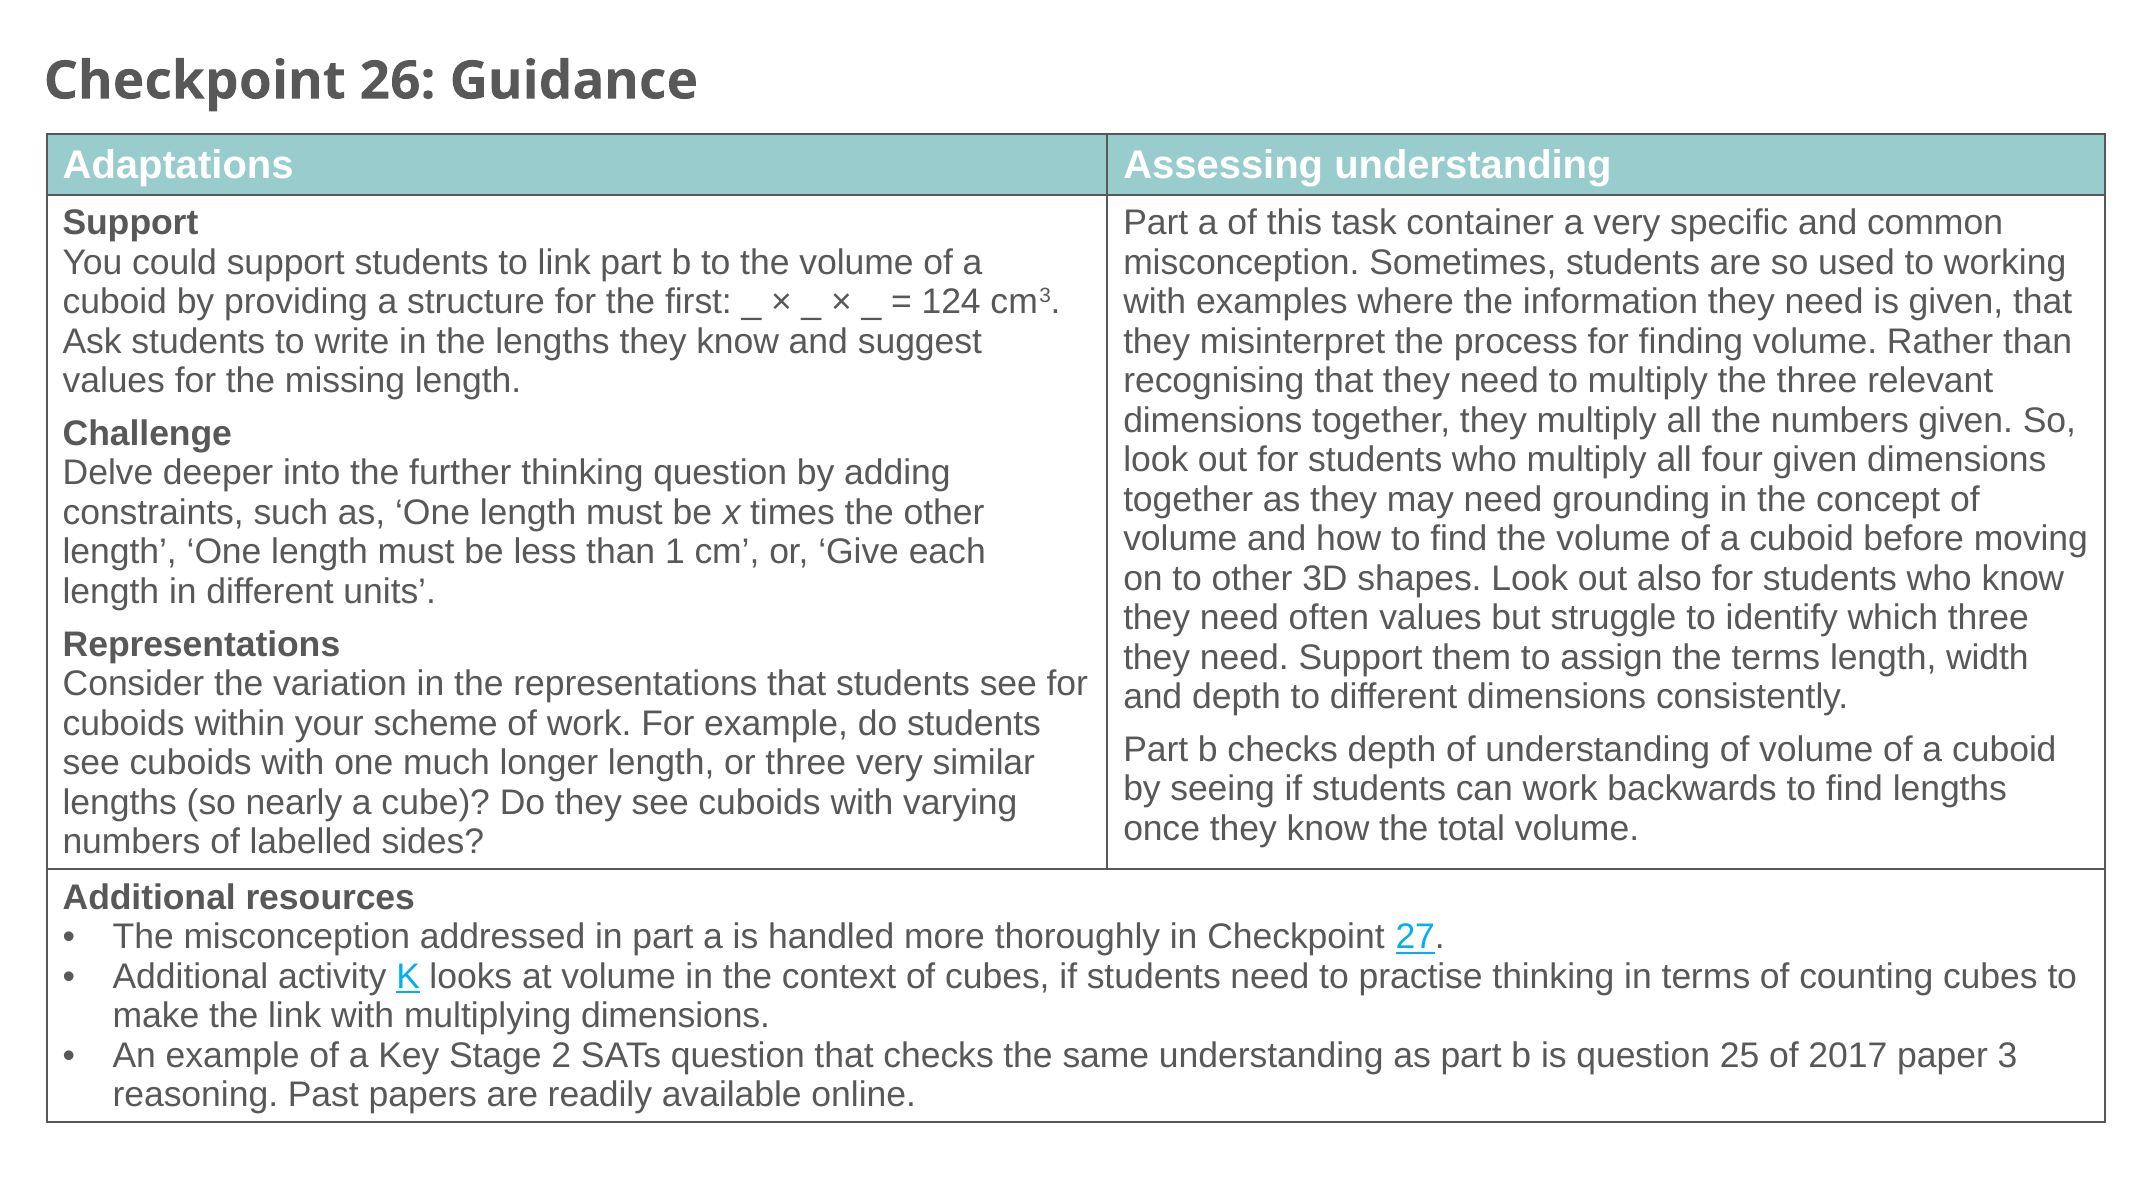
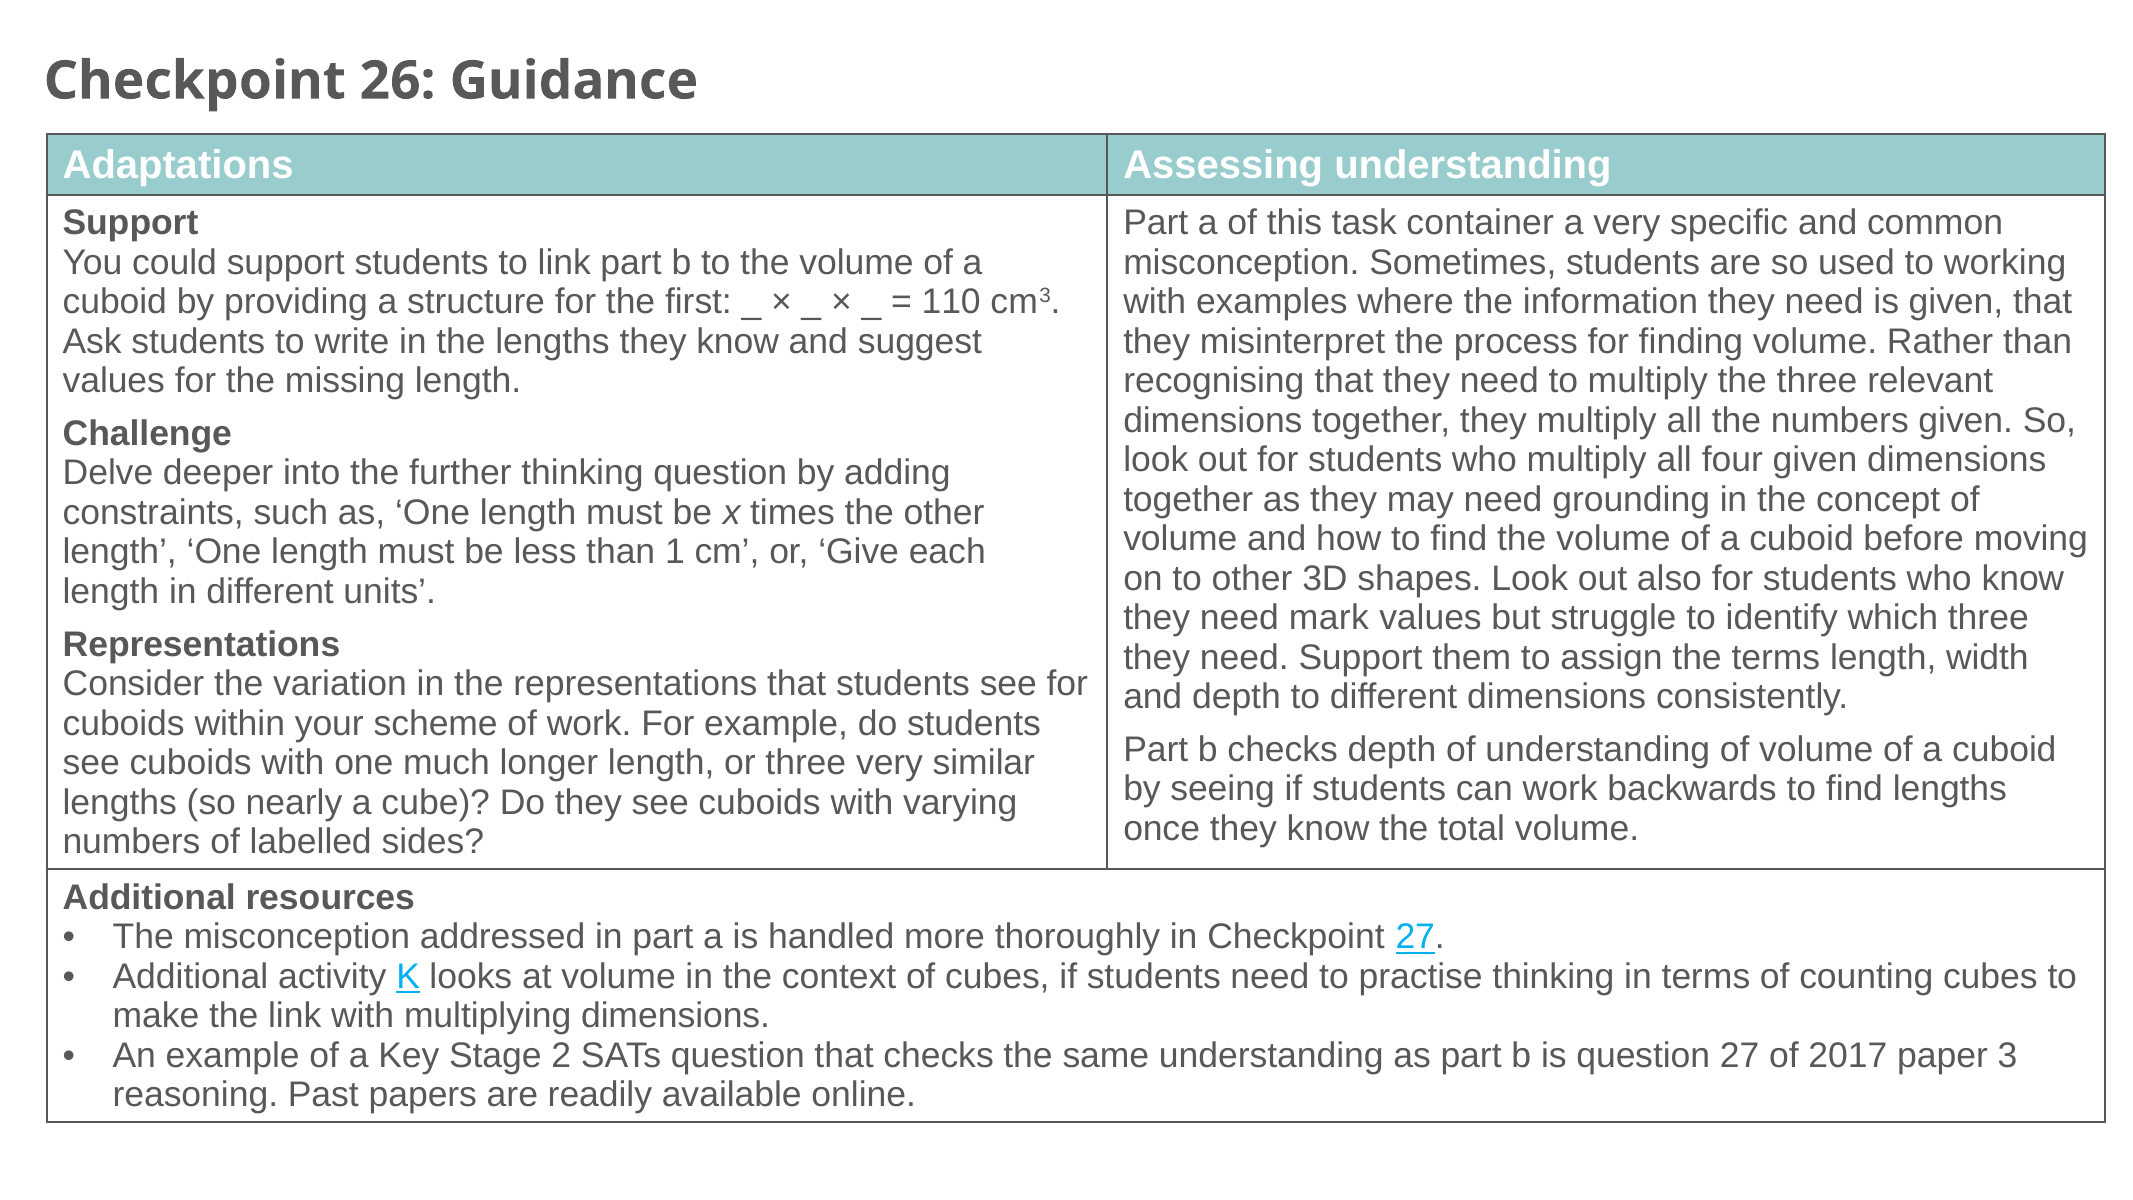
124: 124 -> 110 (951, 302)
often: often -> mark (1329, 618)
question 25: 25 -> 27 (1740, 1055)
